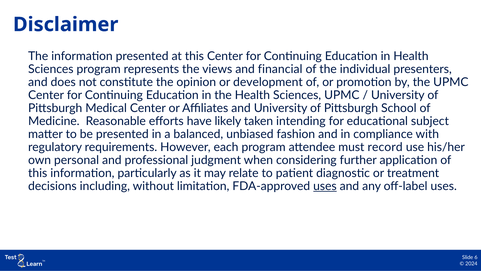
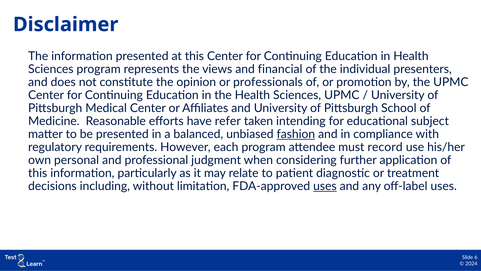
development: development -> professionals (268, 82)
likely: likely -> refer (228, 121)
fashion underline: none -> present (296, 134)
